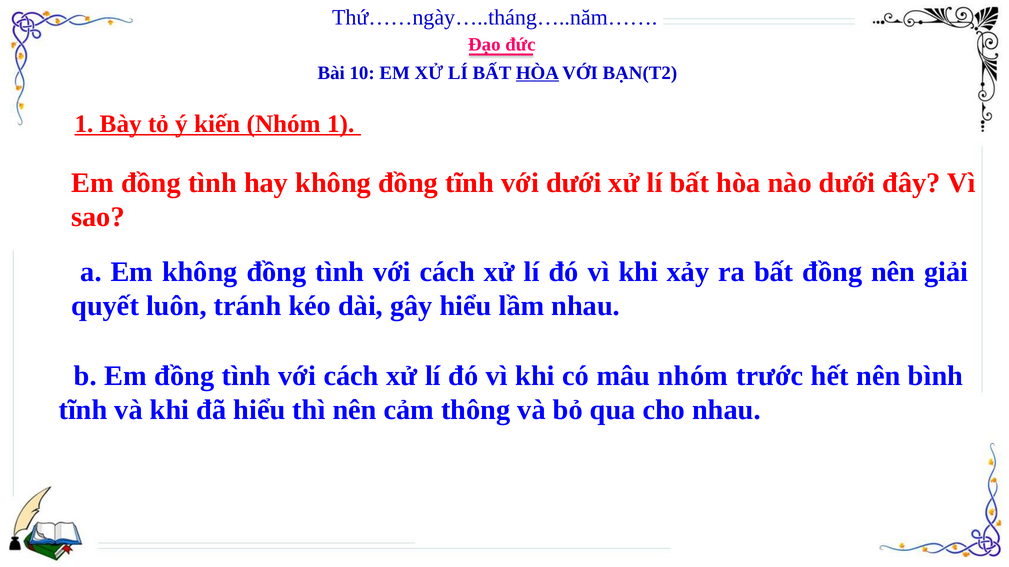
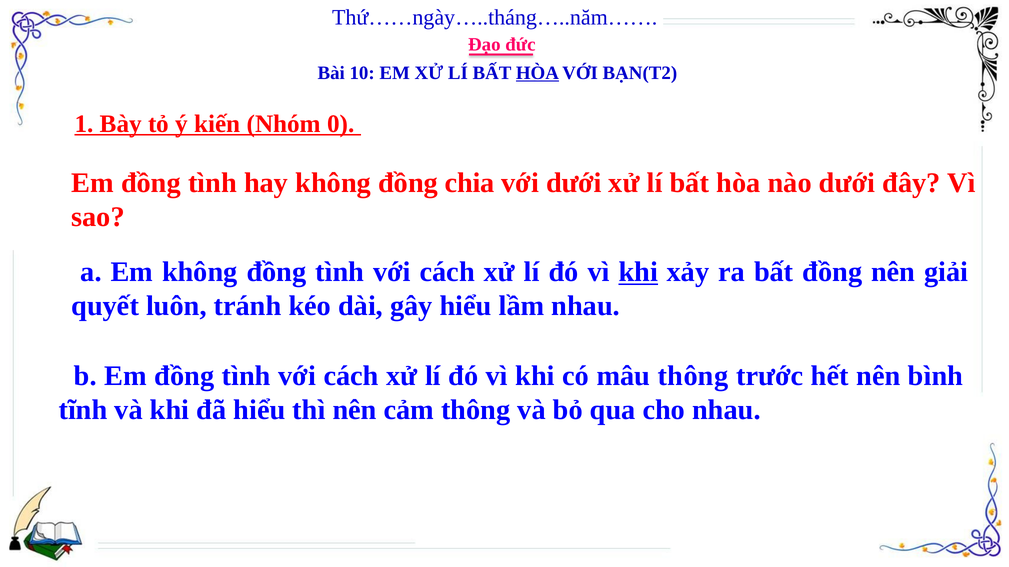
Nhóm 1: 1 -> 0 (341, 124)
đồng tĩnh: tĩnh -> chia (470, 183)
khi underline: none -> present (638, 272)
mâu nhóm: nhóm -> thông (693, 376)
